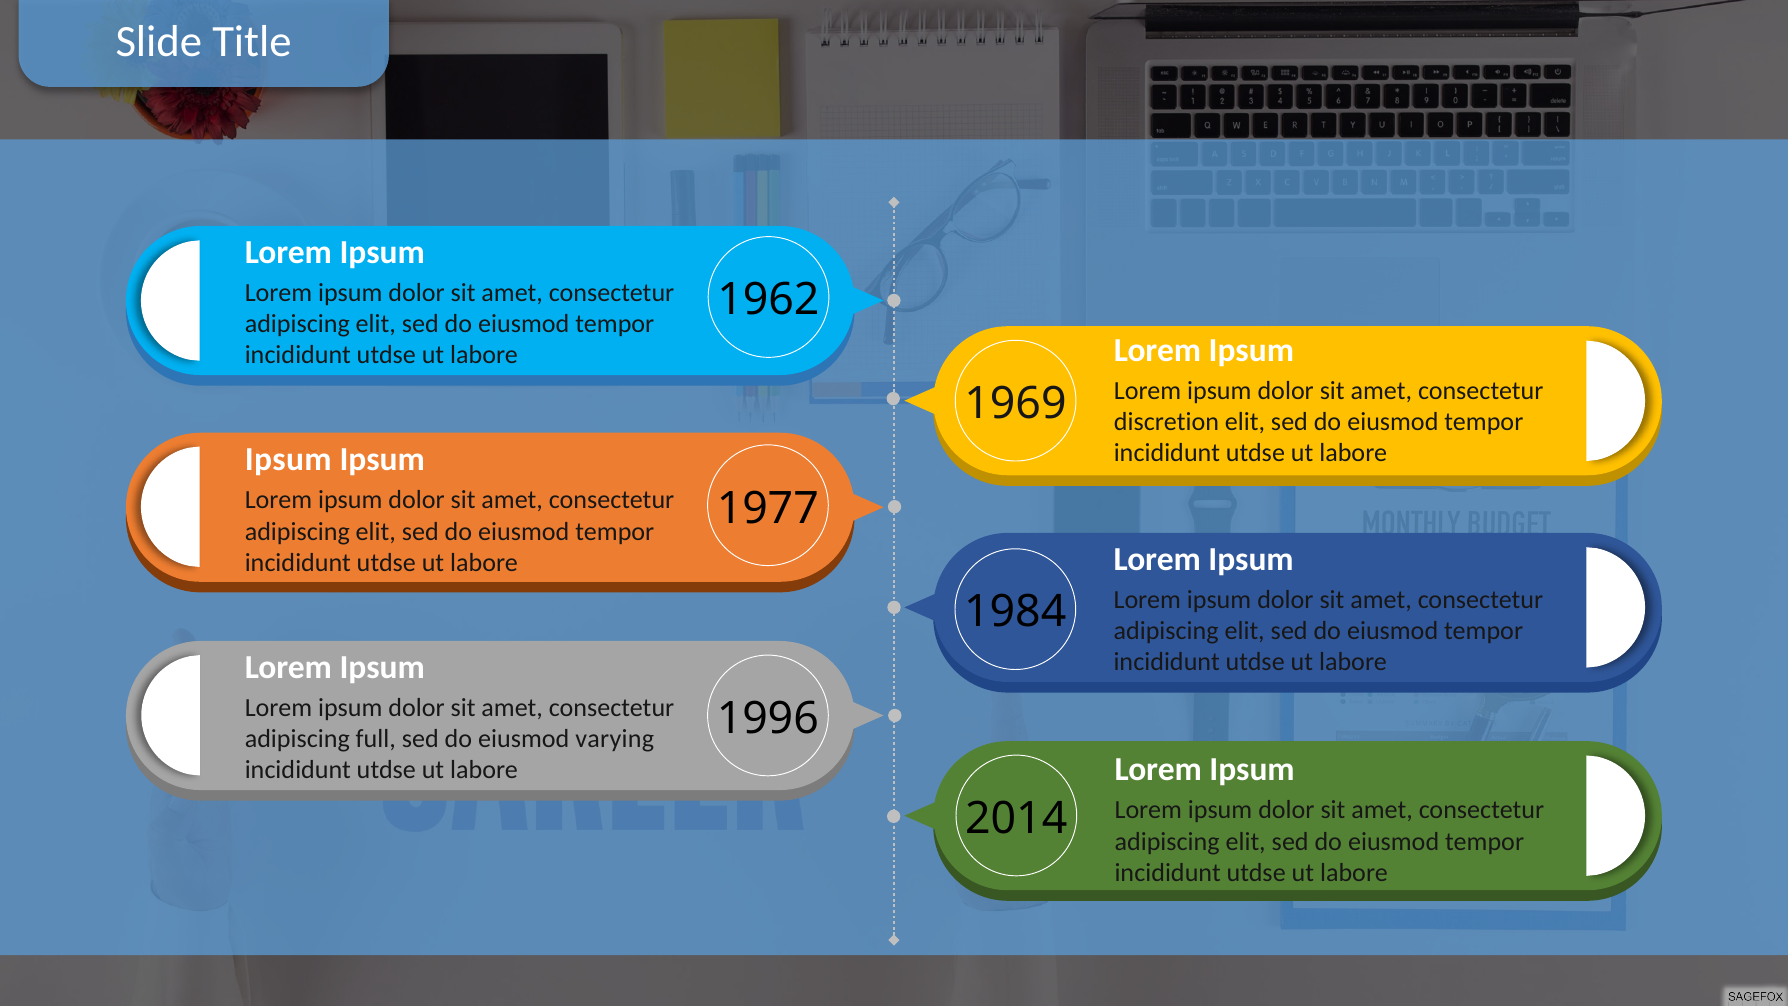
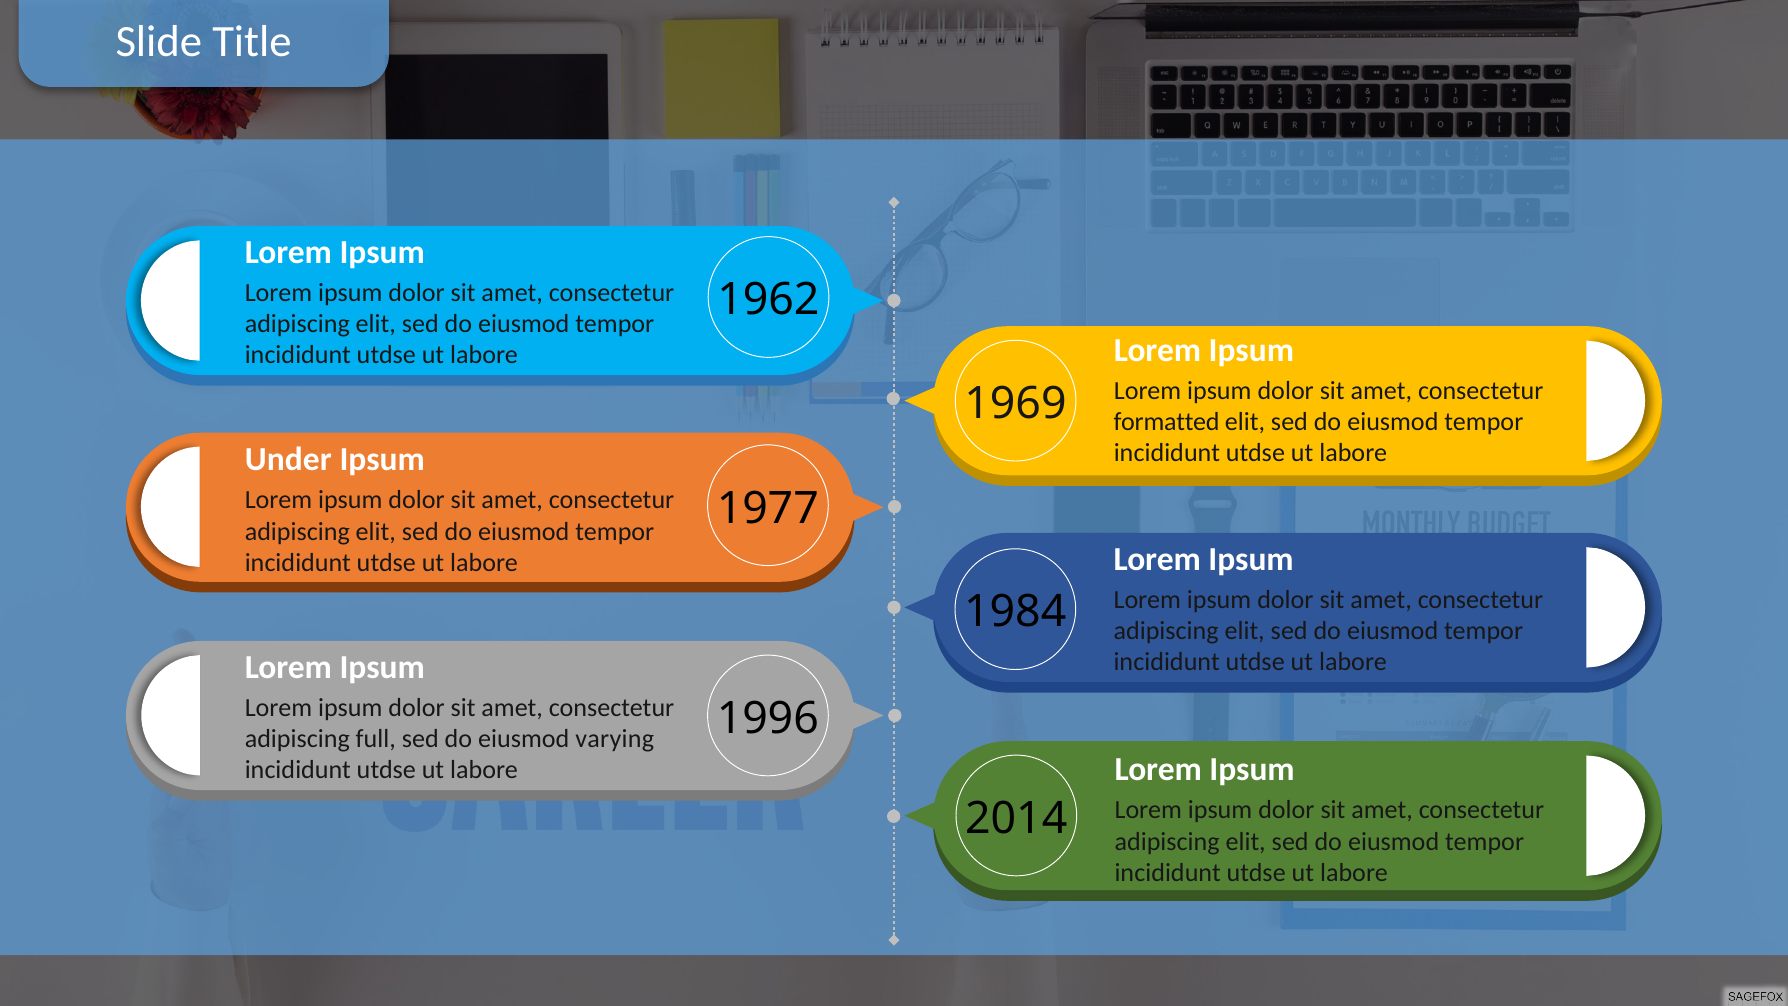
discretion: discretion -> formatted (1167, 422)
Ipsum: Ipsum -> Under (288, 459)
